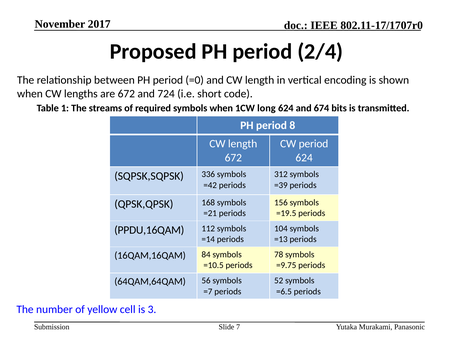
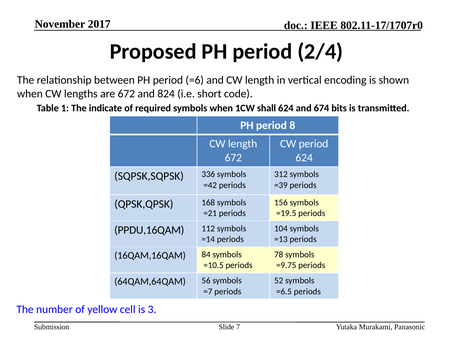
=0: =0 -> =6 (195, 80)
724: 724 -> 824 (166, 94)
streams: streams -> indicate (105, 108)
long: long -> shall (267, 108)
